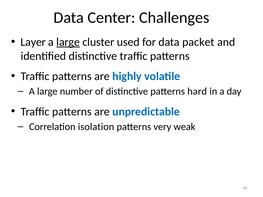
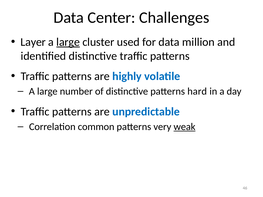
packet: packet -> million (198, 42)
isolation: isolation -> common (96, 127)
weak underline: none -> present (185, 127)
